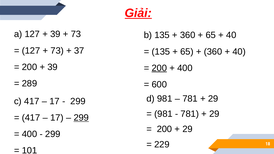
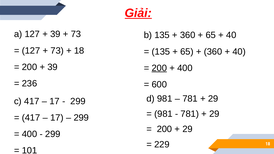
37: 37 -> 18 (79, 51)
289: 289 -> 236 (29, 84)
299 underline: present -> none (81, 118)
